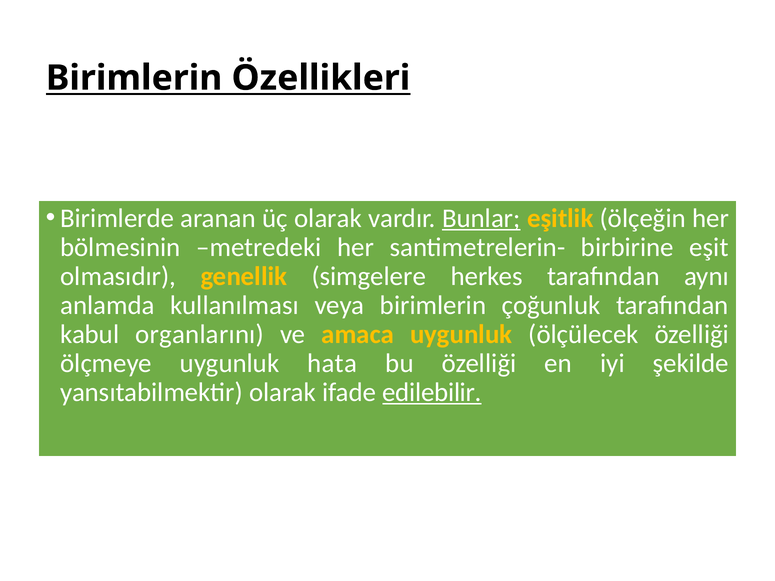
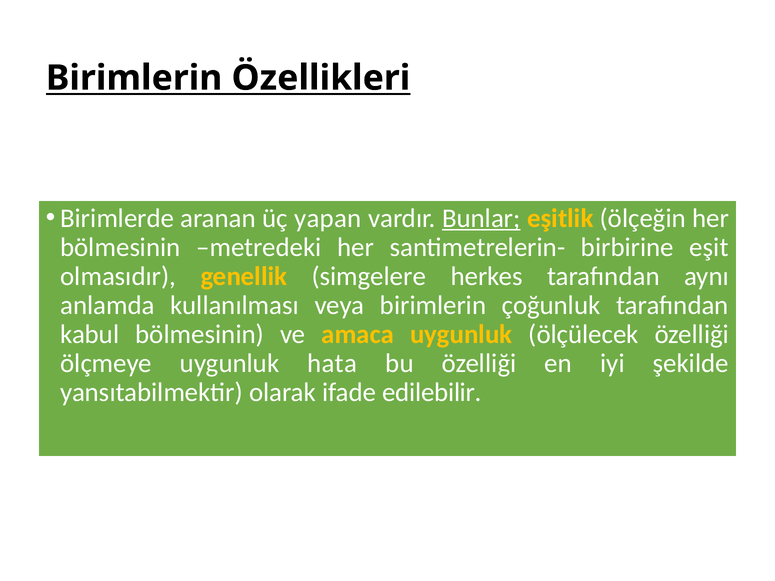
üç olarak: olarak -> yapan (328, 218)
kabul organlarını: organlarını -> bölmesinin (200, 334)
edilebilir underline: present -> none (432, 392)
